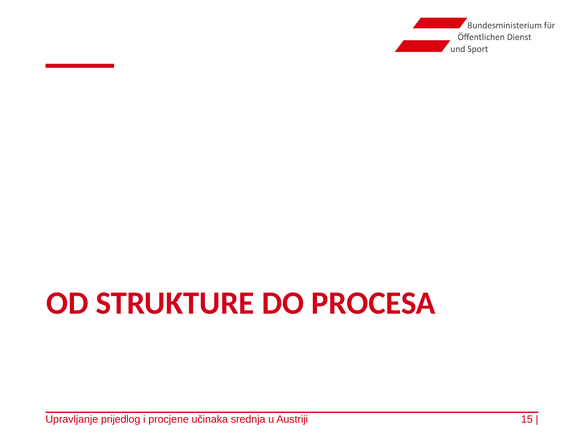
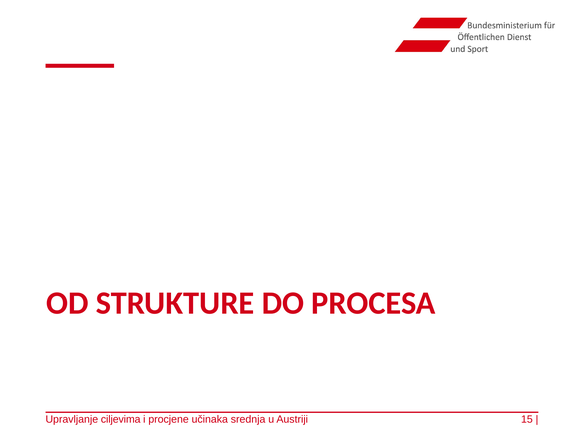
prijedlog: prijedlog -> ciljevima (121, 420)
